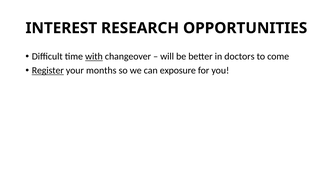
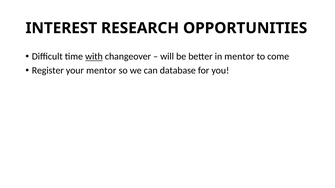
in doctors: doctors -> mentor (239, 57)
Register underline: present -> none (48, 71)
your months: months -> mentor (101, 71)
exposure: exposure -> database (178, 71)
